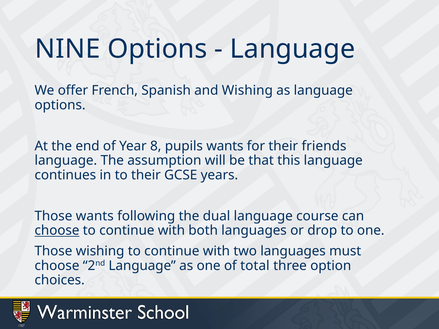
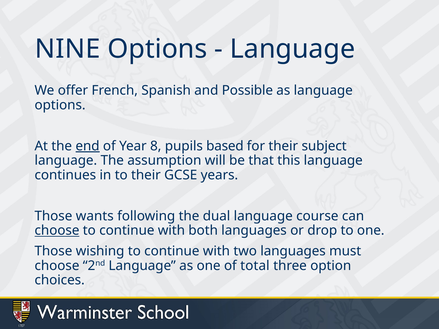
and Wishing: Wishing -> Possible (247, 91)
end underline: none -> present (88, 146)
pupils wants: wants -> based (225, 146)
friends: friends -> subject (324, 146)
